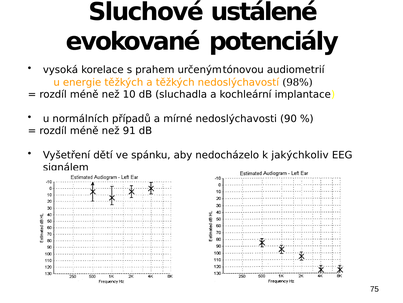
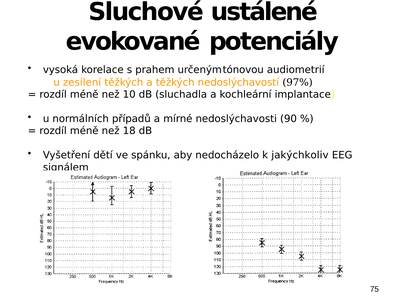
energie: energie -> zesílení (82, 82)
98%: 98% -> 97% (298, 82)
91: 91 -> 18 (129, 131)
